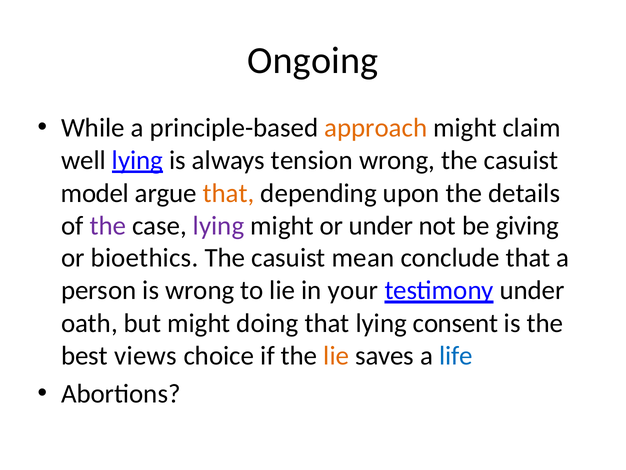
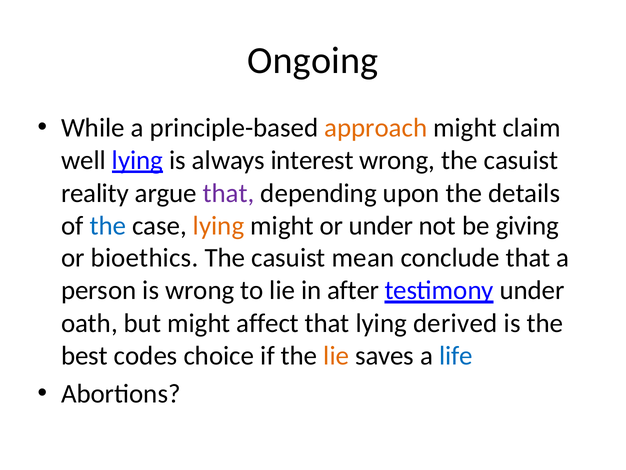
tension: tension -> interest (312, 160)
model: model -> reality (95, 193)
that colour: orange -> purple (229, 193)
the colour: purple -> blue (108, 225)
lying colour: purple -> orange (219, 225)
your: your -> after (353, 290)
doing: doing -> affect (268, 323)
consent: consent -> derived (455, 323)
views: views -> codes (146, 355)
